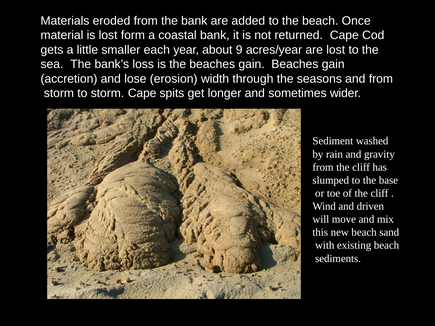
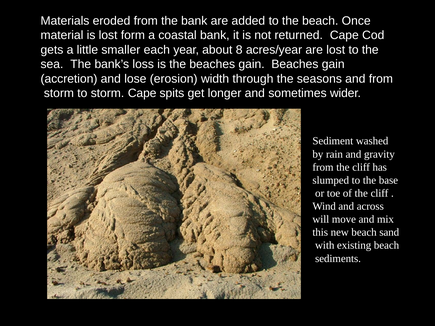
9: 9 -> 8 (239, 50)
driven: driven -> across (370, 206)
